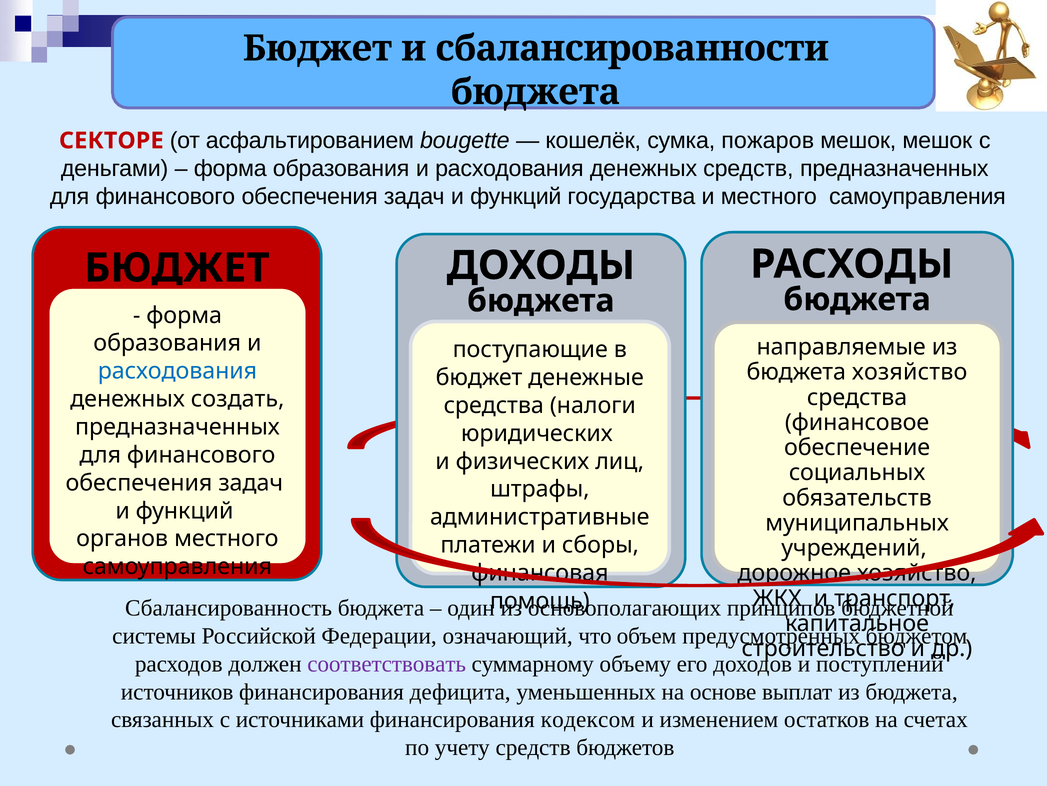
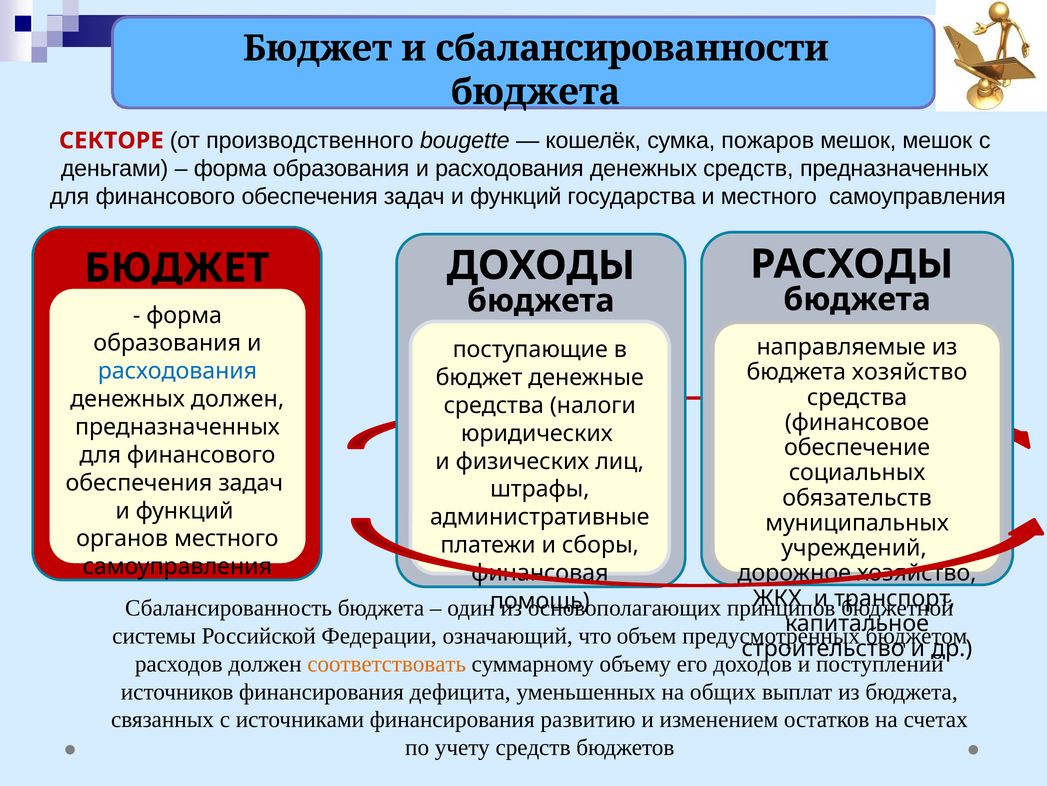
асфальтированием: асфальтированием -> производственного (310, 141)
денежных создать: создать -> должен (238, 399)
соответствовать colour: purple -> orange (387, 663)
основе: основе -> общих (723, 691)
кодексом: кодексом -> развитию (588, 719)
